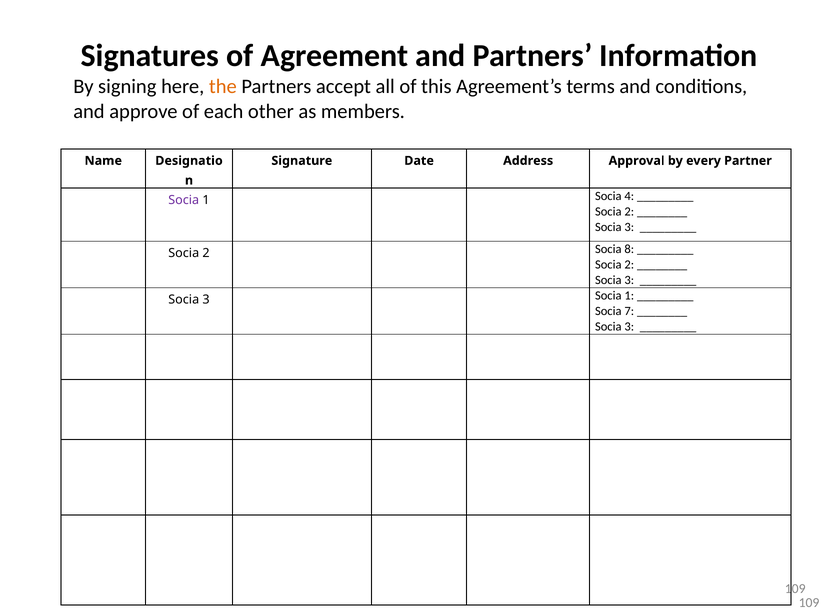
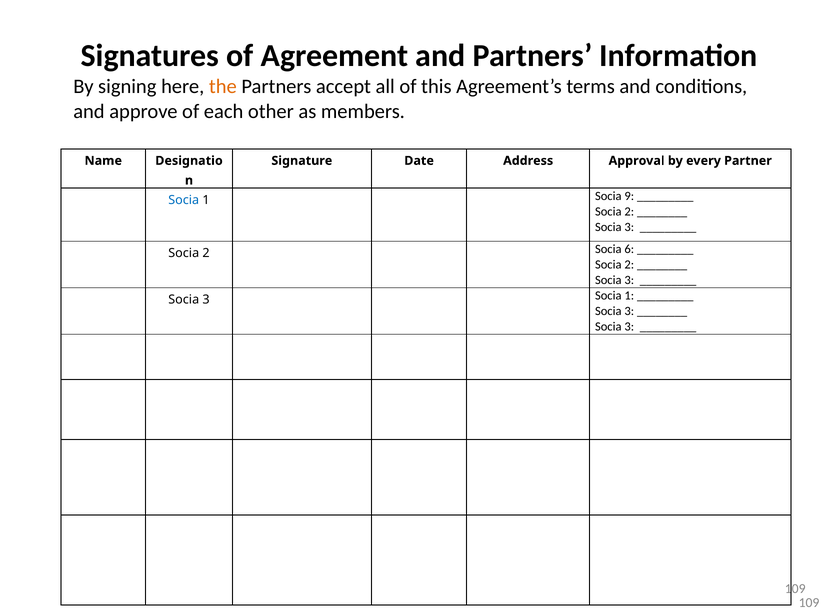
Socia colour: purple -> blue (184, 200)
4: 4 -> 9 (629, 196)
8: 8 -> 6 (629, 249)
7: 7 -> 3 (629, 311)
